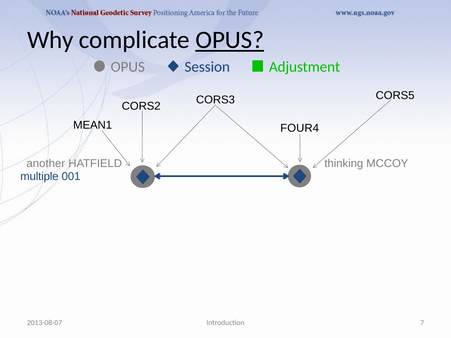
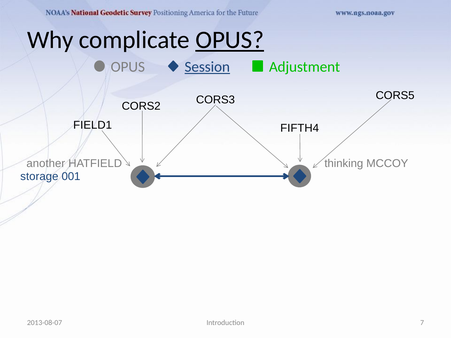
Session underline: none -> present (207, 67)
MEAN1: MEAN1 -> FIELD1 (93, 125)
FOUR4: FOUR4 -> FIFTH4 (300, 128)
multiple: multiple -> storage (39, 177)
